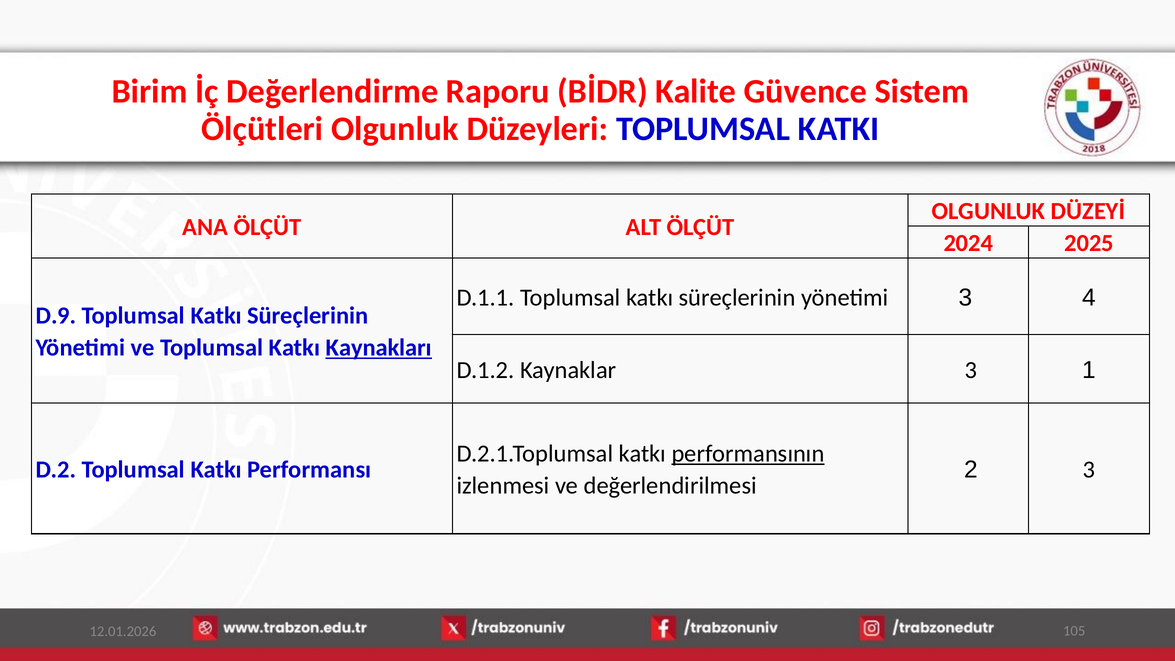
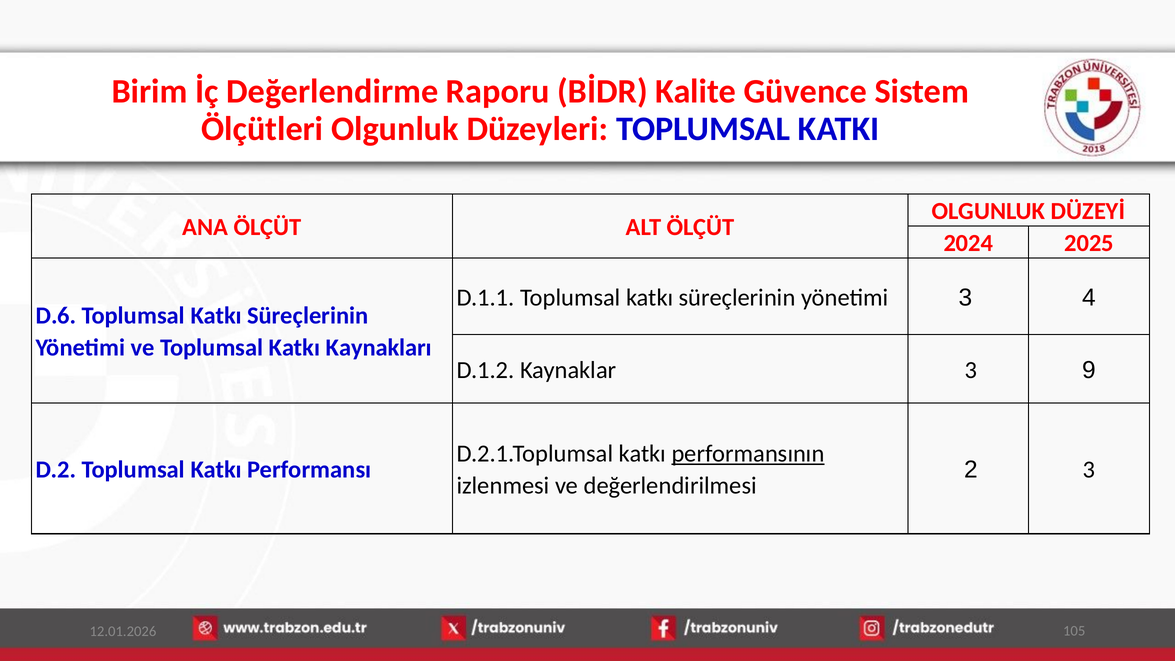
D.9: D.9 -> D.6 (56, 316)
Kaynakları underline: present -> none (379, 348)
1: 1 -> 9 (1089, 370)
